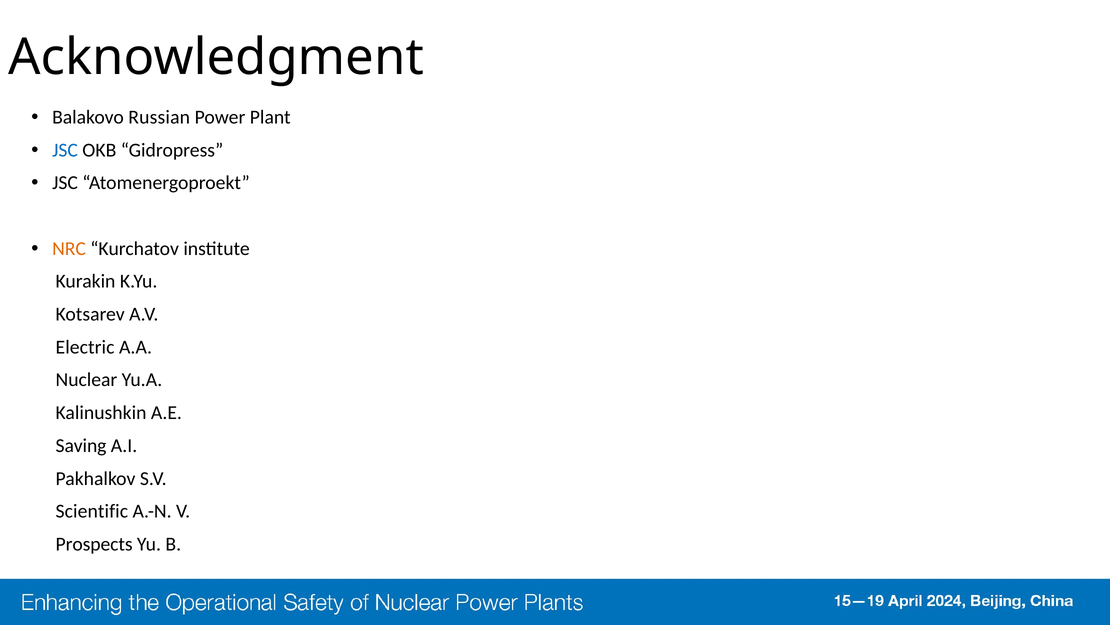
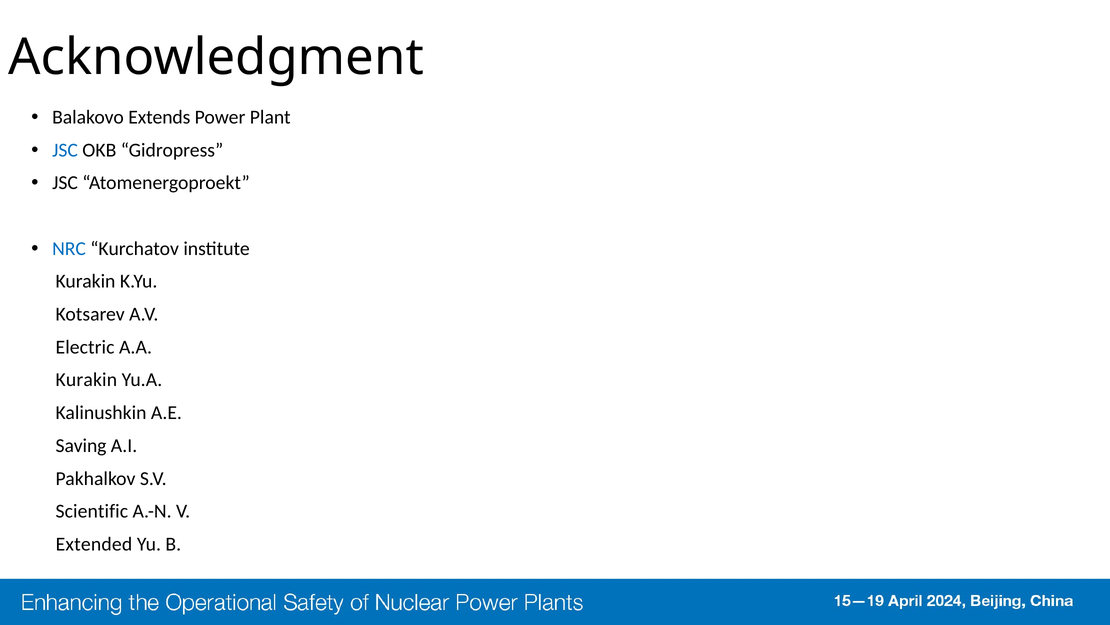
Russian: Russian -> Extends (159, 117)
NRC colour: orange -> blue (69, 248)
Nuclear: Nuclear -> Kurakin (86, 380)
Prospects: Prospects -> Extended (94, 544)
